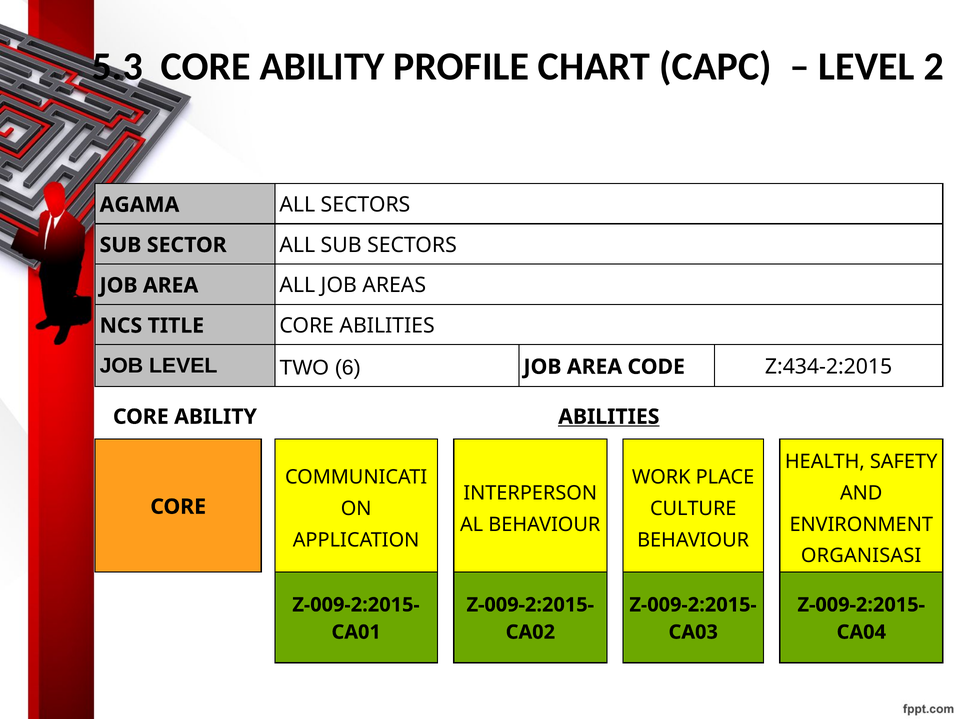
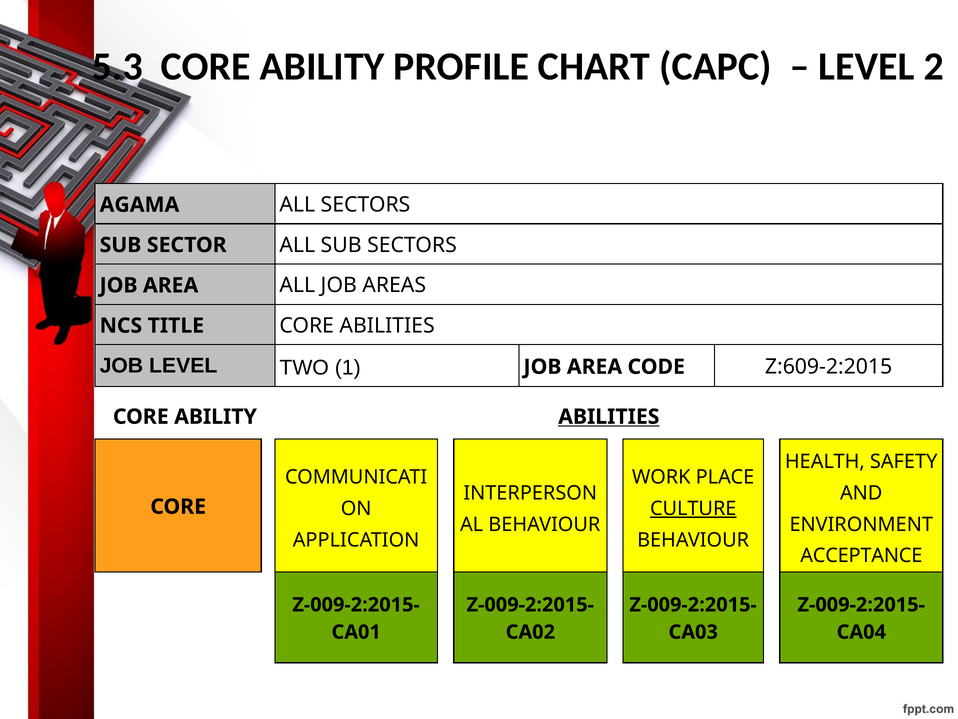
6: 6 -> 1 (348, 367)
Z:434-2:2015: Z:434-2:2015 -> Z:609-2:2015 (829, 367)
CULTURE underline: none -> present (693, 508)
ORGANISASI: ORGANISASI -> ACCEPTANCE (861, 555)
